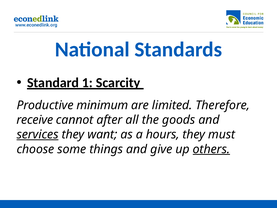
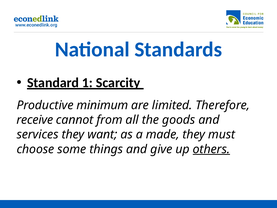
after: after -> from (110, 120)
services underline: present -> none (38, 134)
hours: hours -> made (163, 134)
